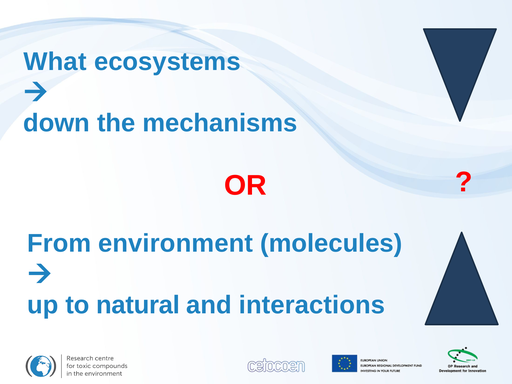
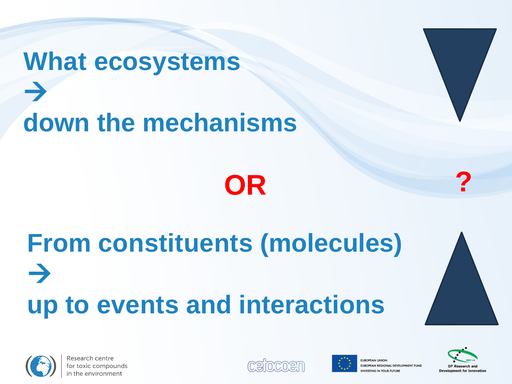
environment: environment -> constituents (176, 243)
natural: natural -> events (138, 305)
